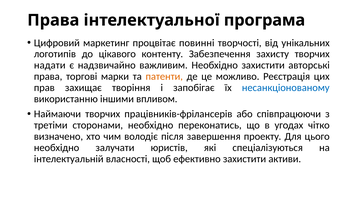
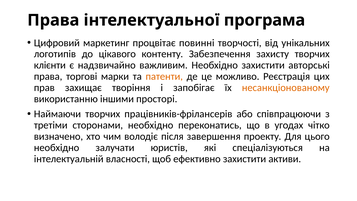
надати: надати -> клієнти (50, 65)
несанкціонованому colour: blue -> orange (286, 88)
впливом: впливом -> просторі (157, 99)
